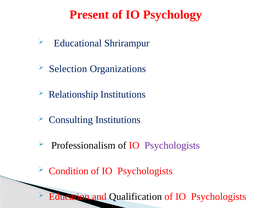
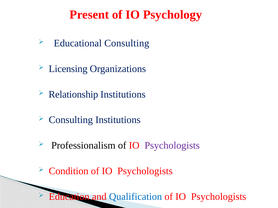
Educational Shrirampur: Shrirampur -> Consulting (127, 43)
Selection: Selection -> Licensing (68, 69)
Qualification colour: black -> blue (135, 197)
